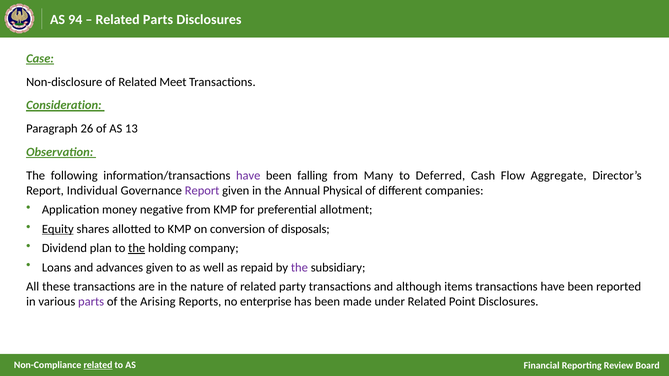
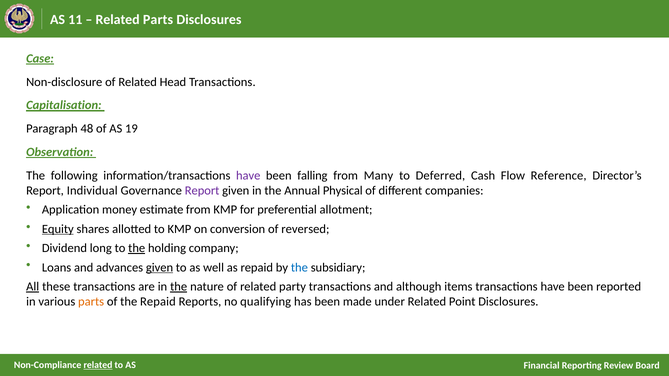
94: 94 -> 11 (75, 20)
Meet: Meet -> Head (173, 82)
Consideration: Consideration -> Capitalisation (64, 105)
26: 26 -> 48 (87, 129)
13: 13 -> 19 (131, 129)
Aggregate: Aggregate -> Reference (559, 176)
negative: negative -> estimate (162, 210)
disposals: disposals -> reversed (305, 229)
plan: plan -> long (101, 248)
given underline: none -> present (160, 268)
the colour: purple -> blue (299, 268)
All underline: none -> present (33, 287)
the underline: none -> present (179, 287)
parts colour: purple -> orange (91, 302)
the Arising: Arising -> Repaid (158, 302)
enterprise: enterprise -> qualifying (266, 302)
